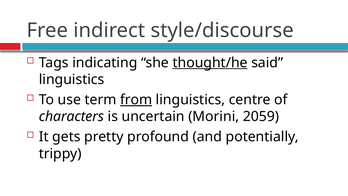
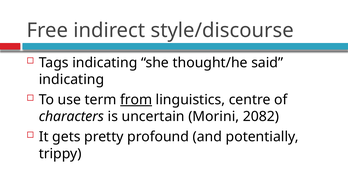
thought/he underline: present -> none (210, 63)
linguistics: linguistics -> indicating (72, 79)
2059: 2059 -> 2082 (261, 116)
